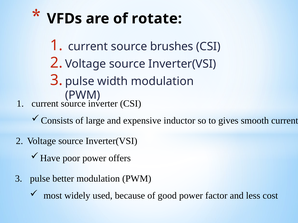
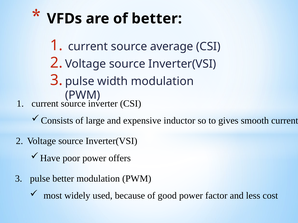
of rotate: rotate -> better (157, 19)
brushes: brushes -> average (172, 47)
